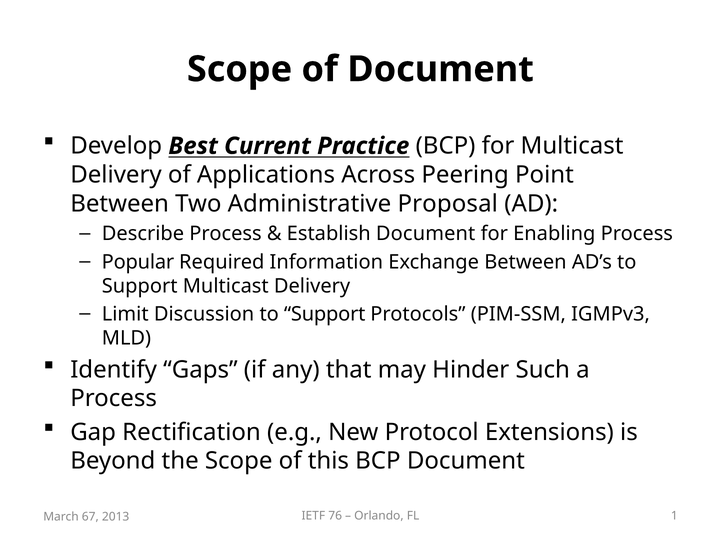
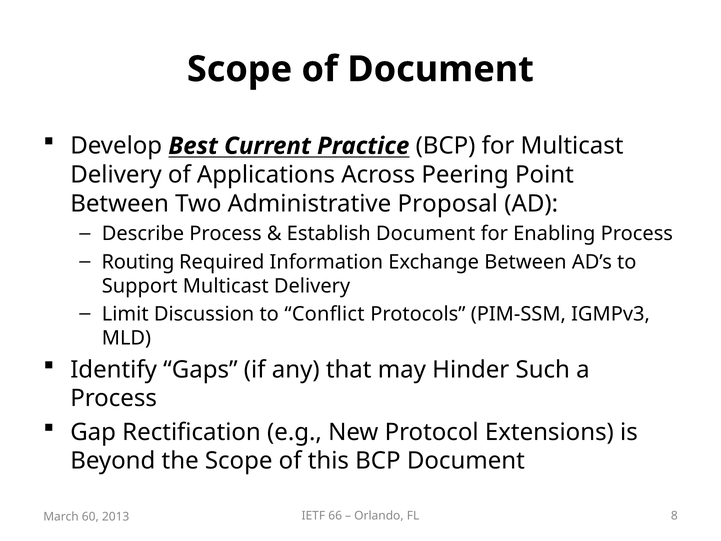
Popular: Popular -> Routing (138, 262)
Discussion to Support: Support -> Conflict (325, 314)
76: 76 -> 66 (335, 515)
1: 1 -> 8 (674, 515)
67: 67 -> 60 (90, 516)
